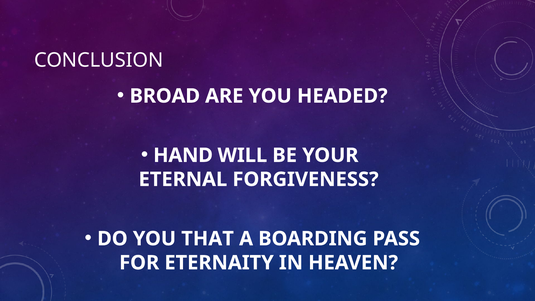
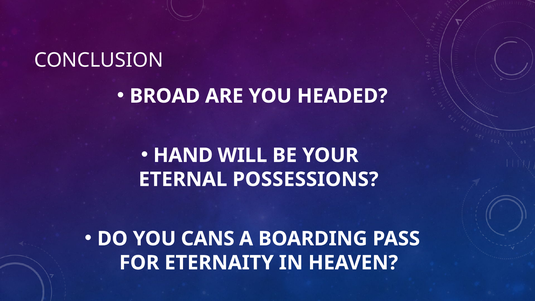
FORGIVENESS: FORGIVENESS -> POSSESSIONS (305, 179)
THAT: THAT -> CANS (208, 239)
